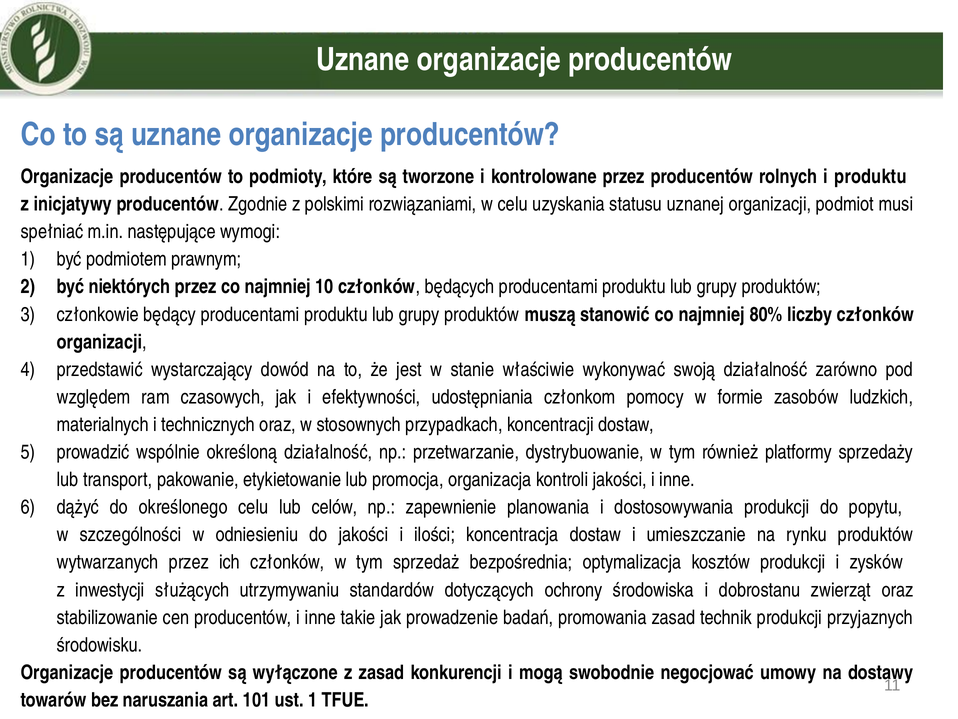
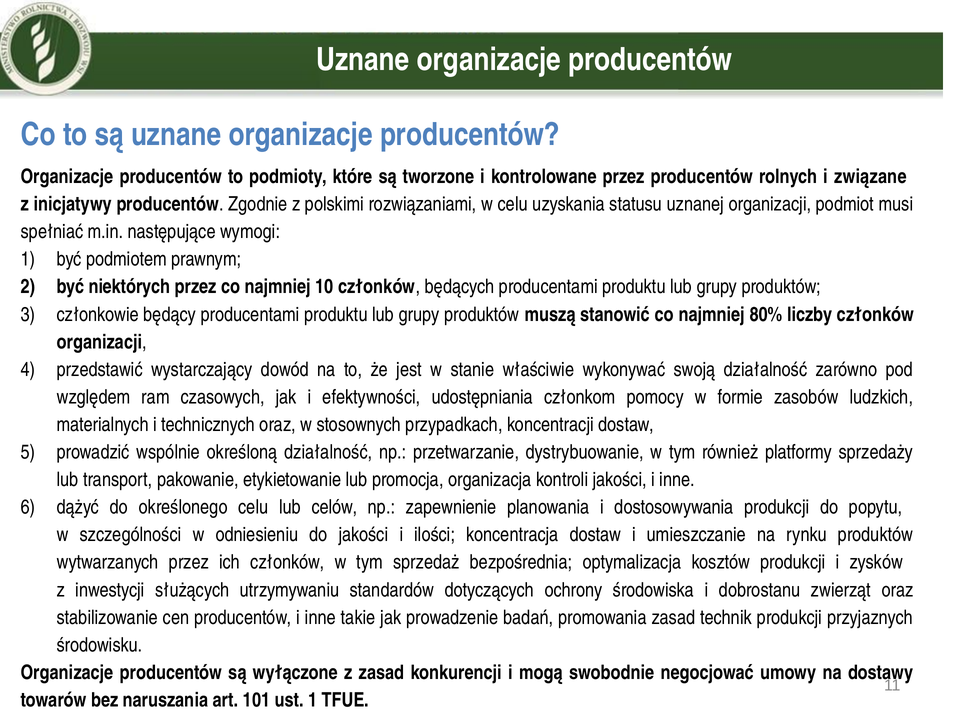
i produktu: produktu -> związane (870, 177)
